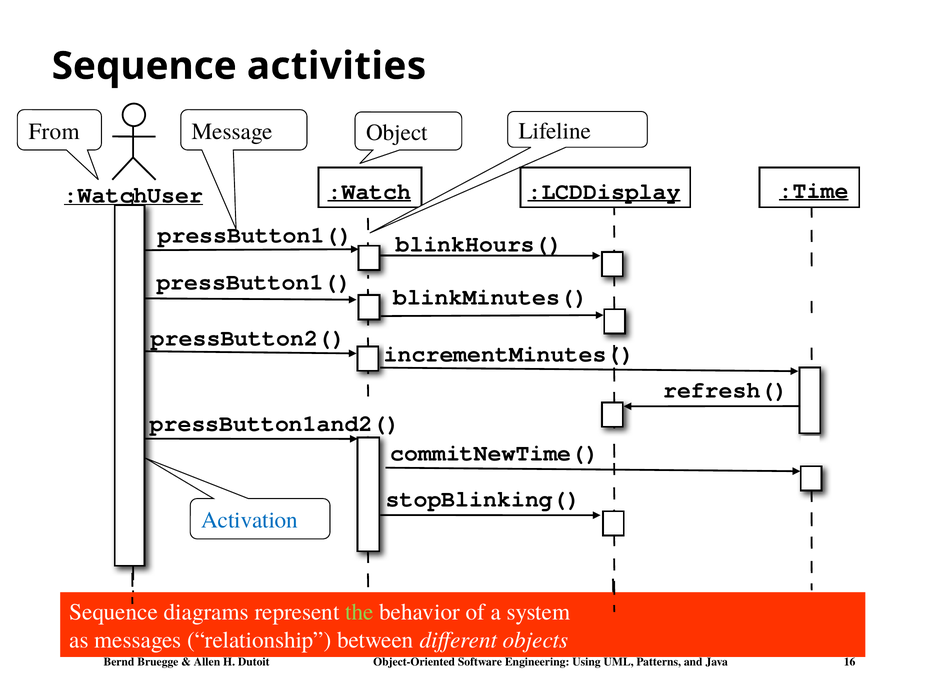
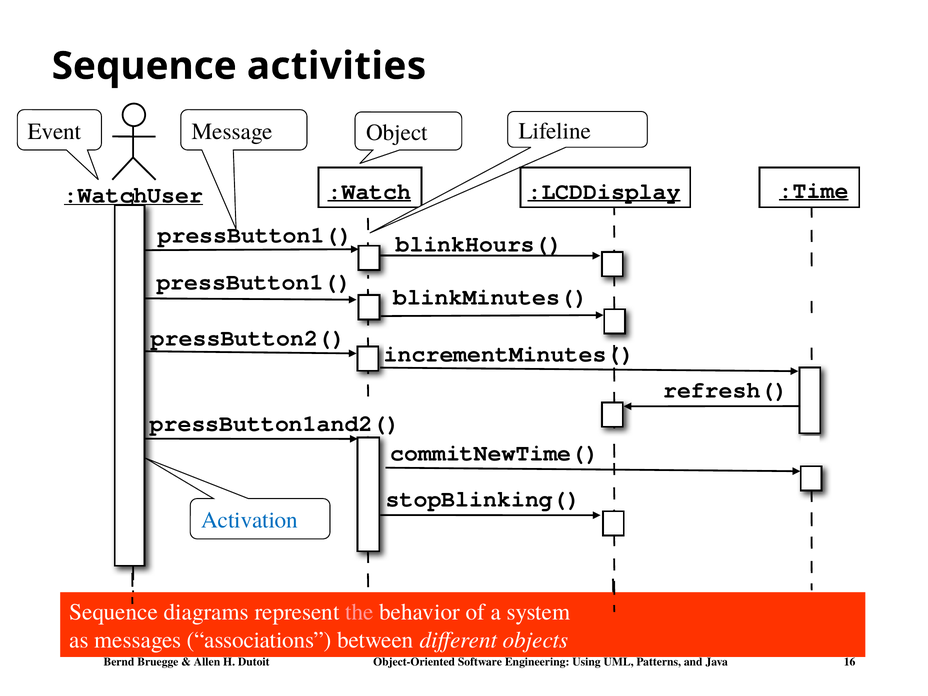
From: From -> Event (55, 131)
the colour: light green -> pink (359, 612)
relationship: relationship -> associations (259, 640)
